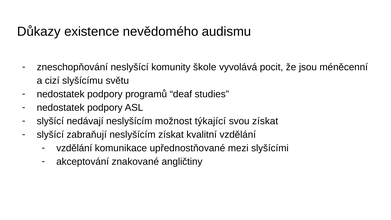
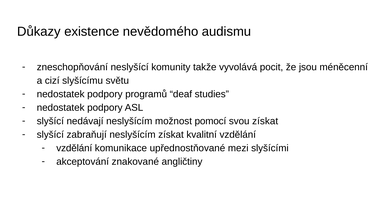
škole: škole -> takže (205, 67)
týkající: týkající -> pomocí (210, 121)
